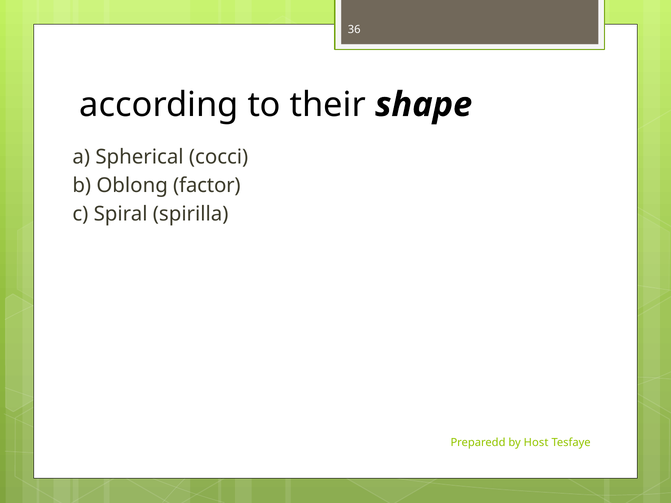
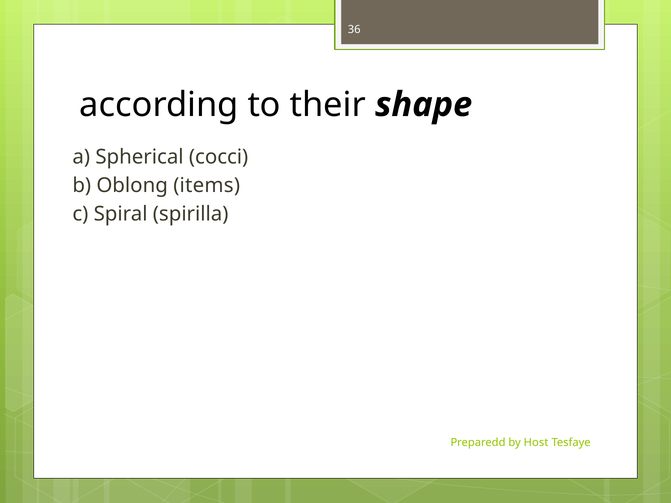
factor: factor -> items (207, 186)
